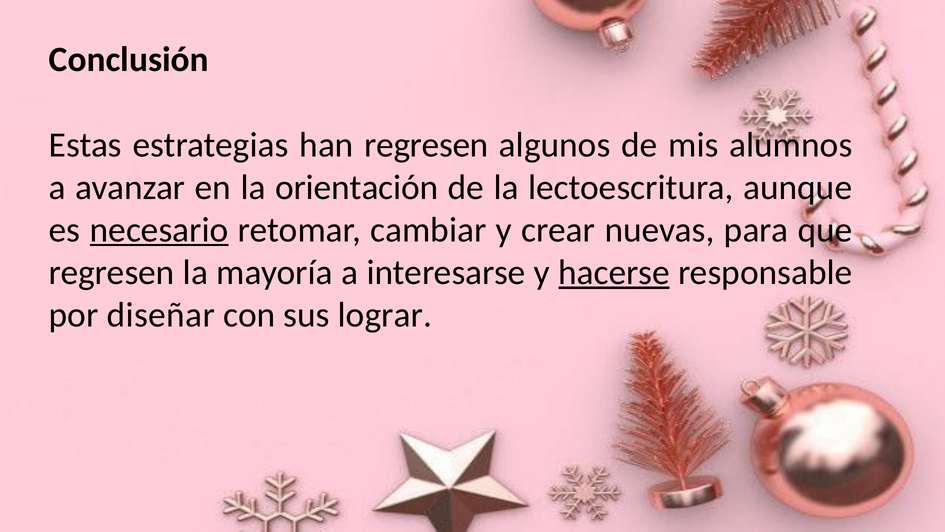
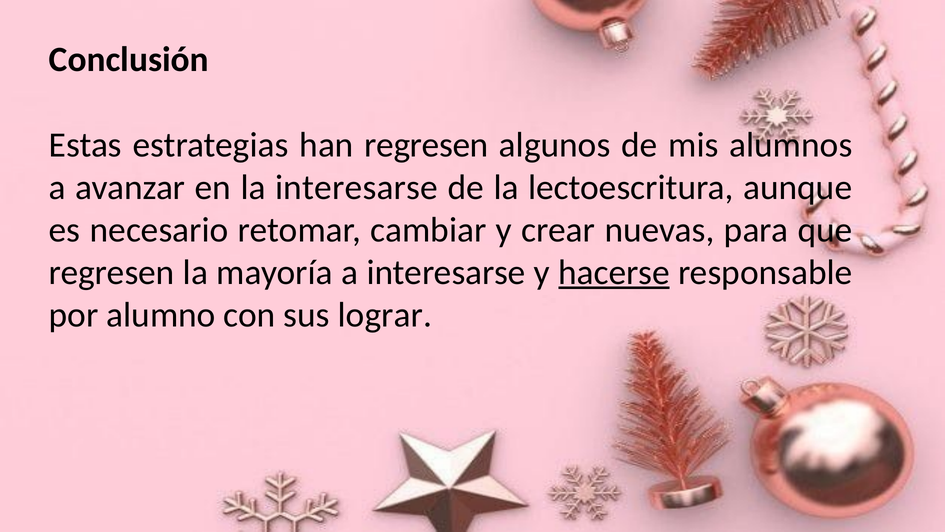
la orientación: orientación -> interesarse (357, 187)
necesario underline: present -> none (159, 230)
diseñar: diseñar -> alumno (161, 315)
